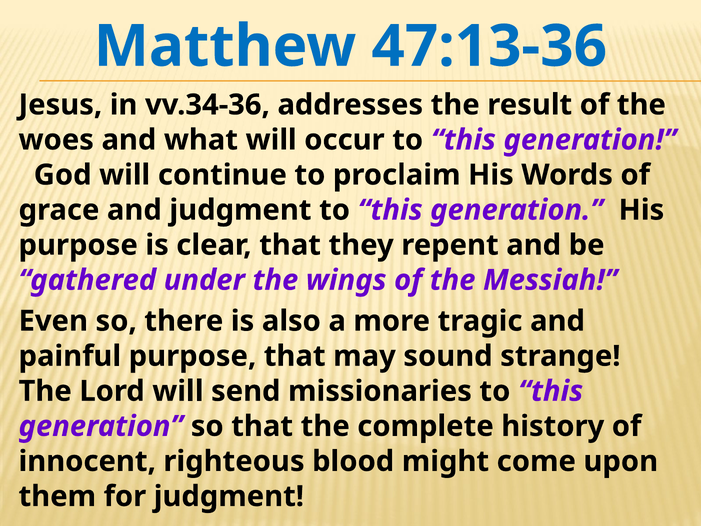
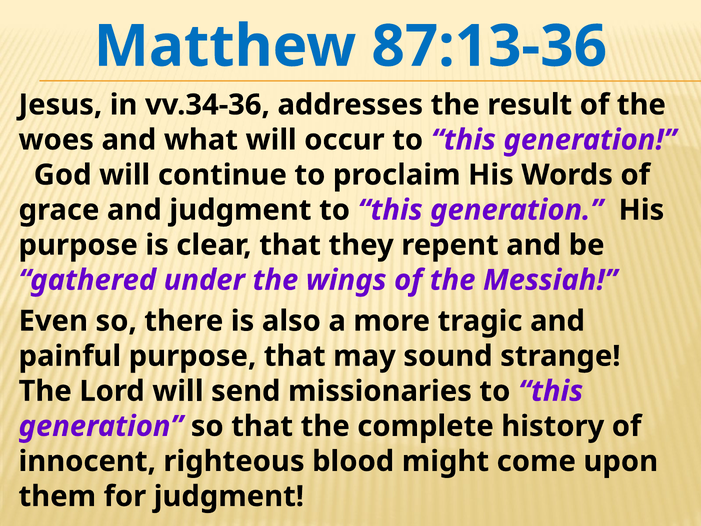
47:13-36: 47:13-36 -> 87:13-36 (489, 46)
